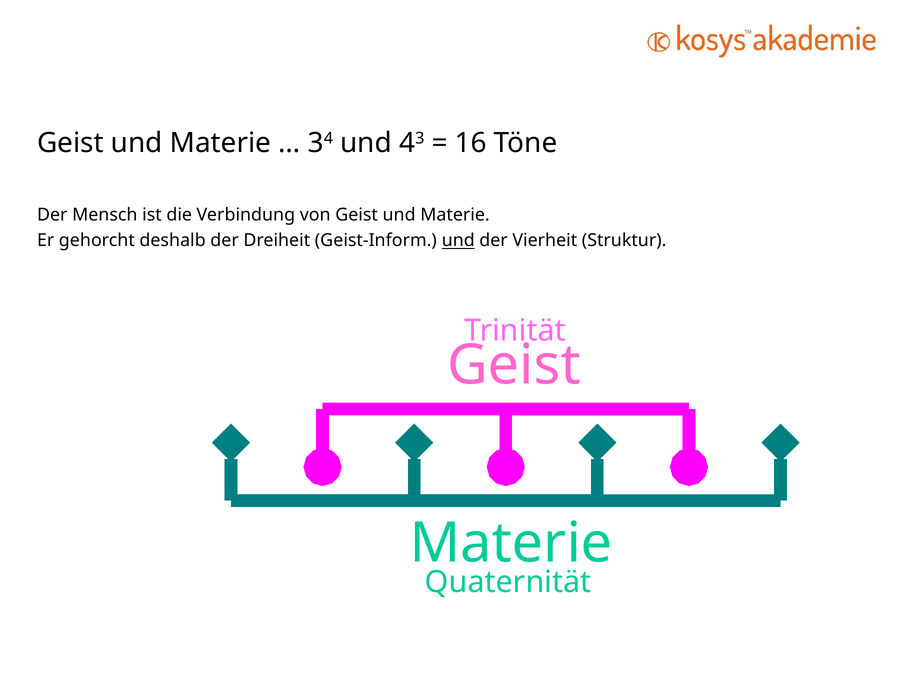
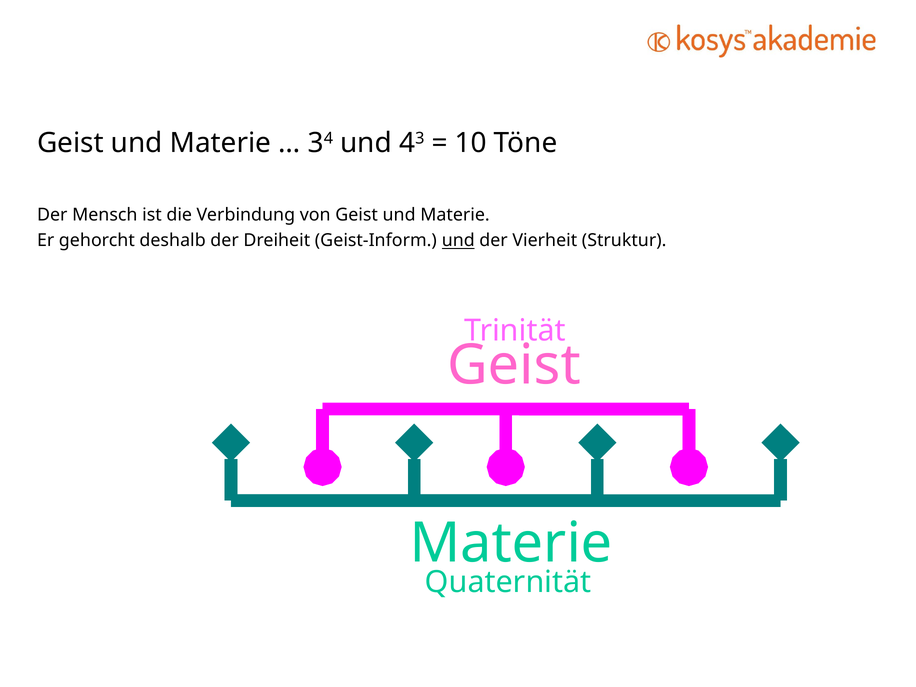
16: 16 -> 10 (471, 143)
